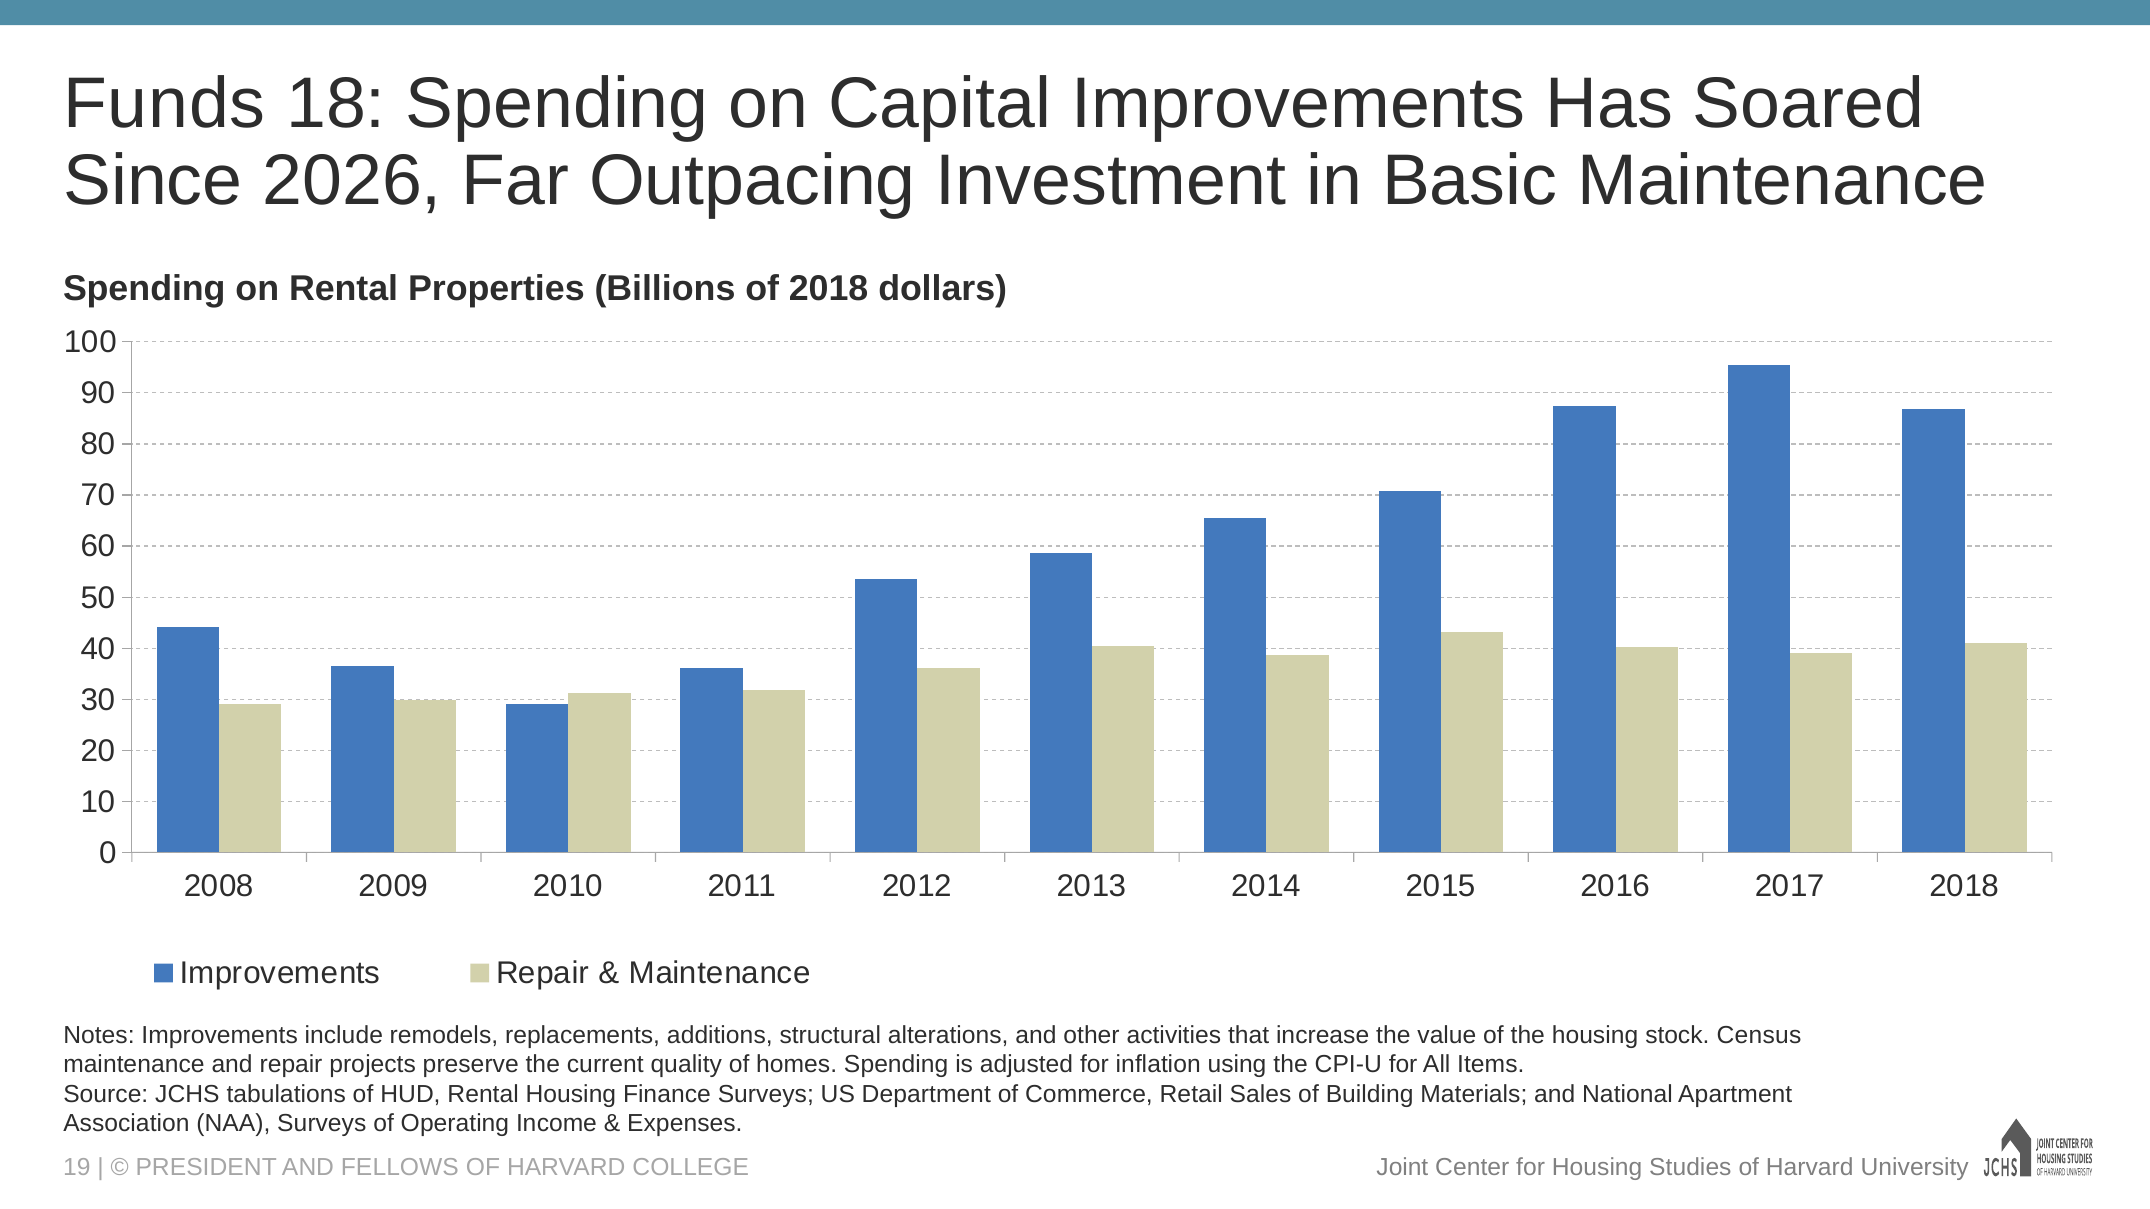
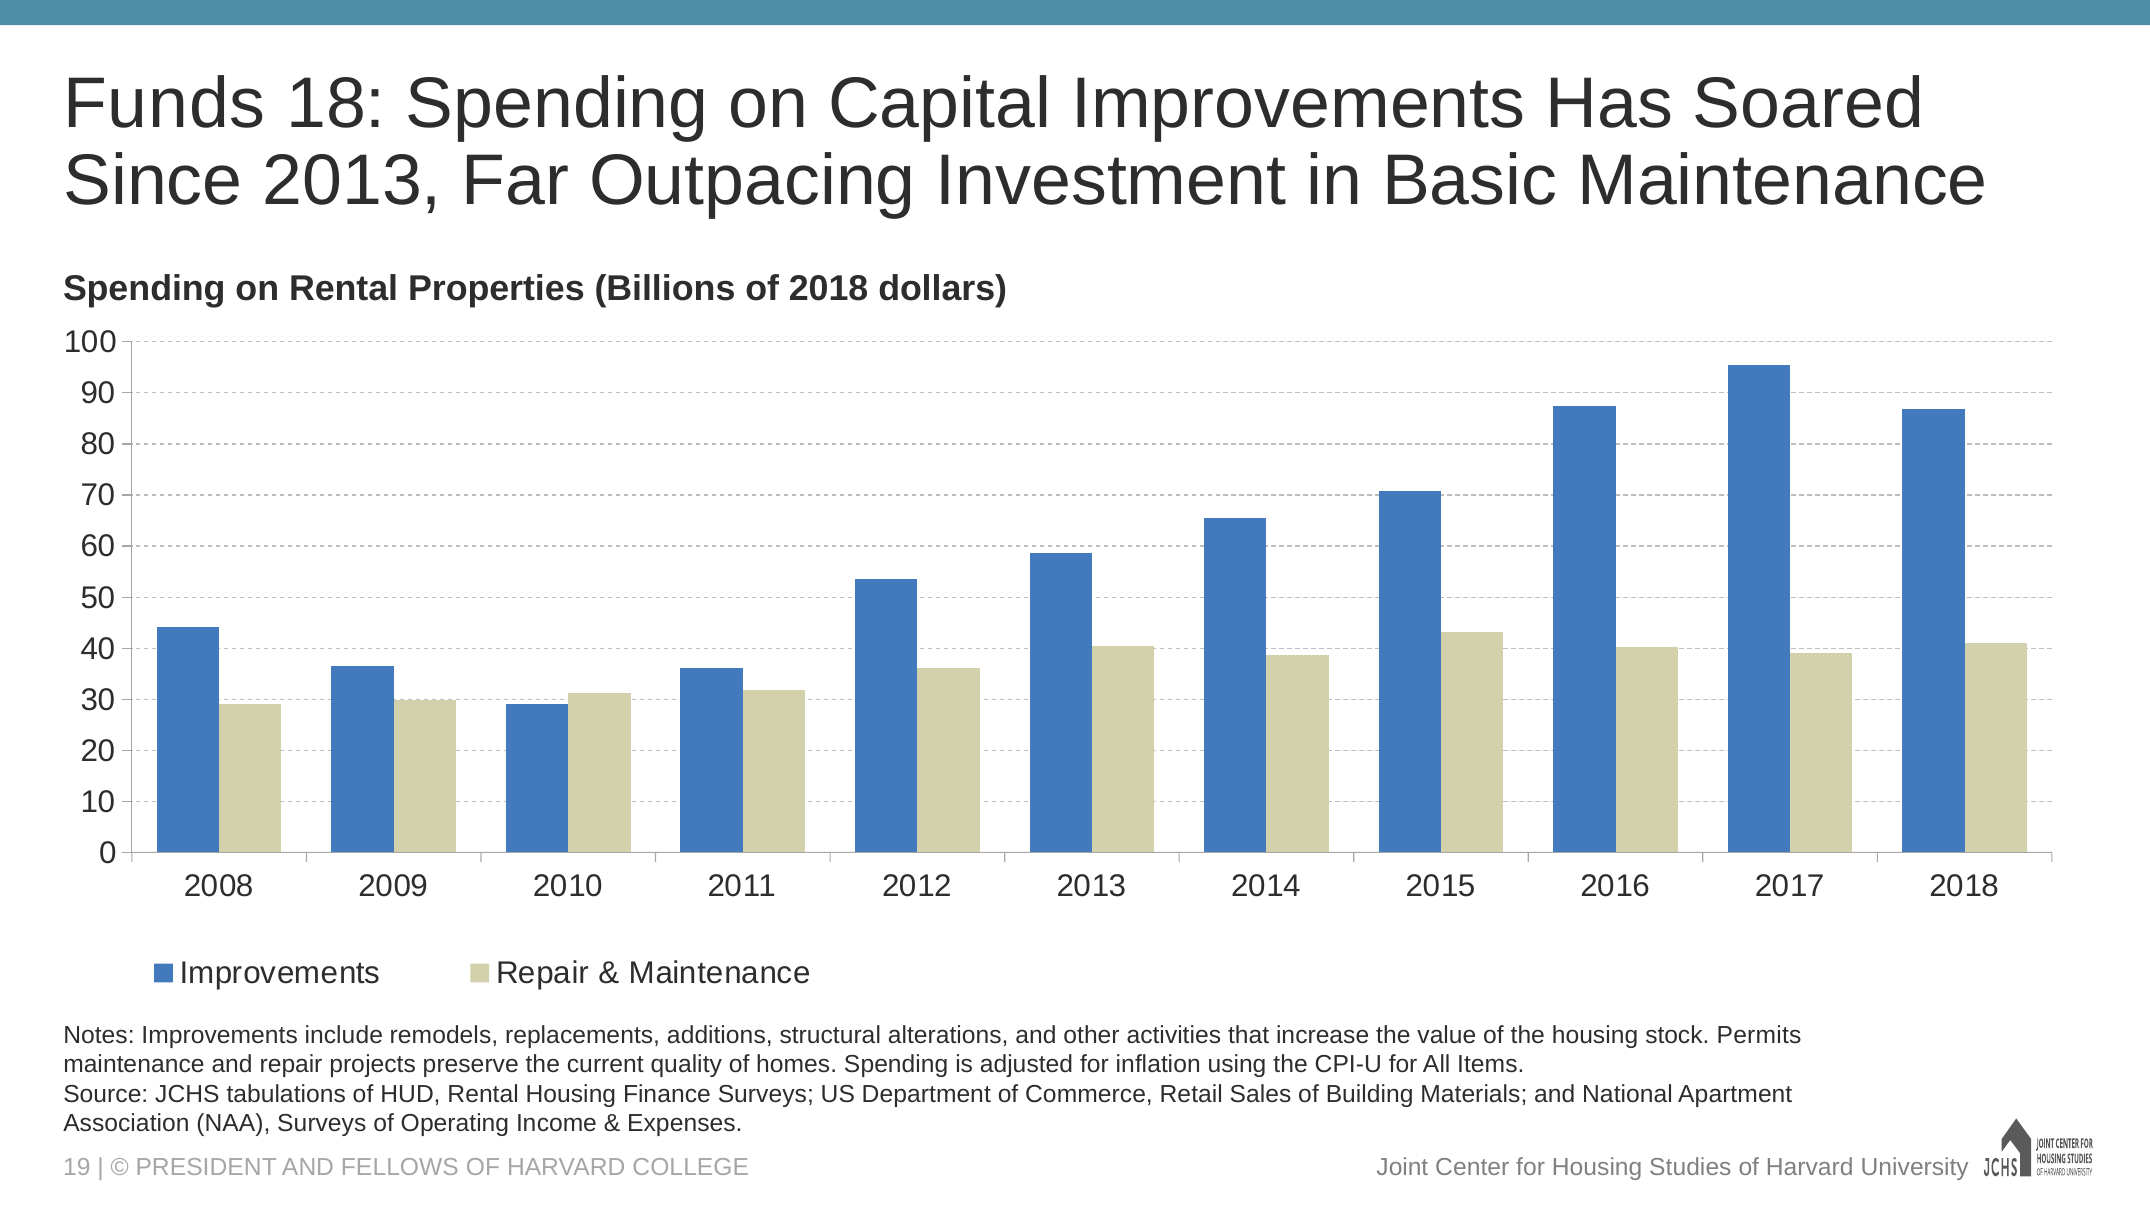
Since 2026: 2026 -> 2013 (352, 181)
Census: Census -> Permits (1759, 1035)
